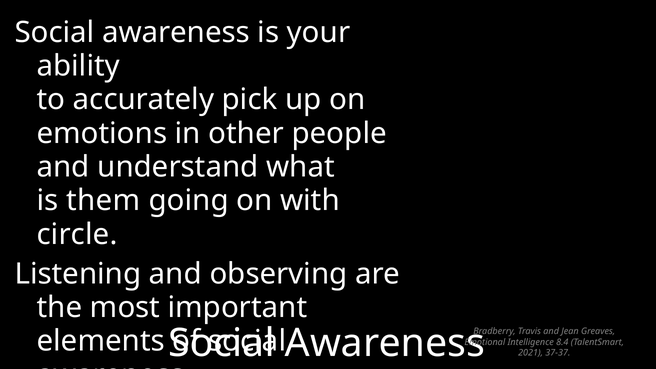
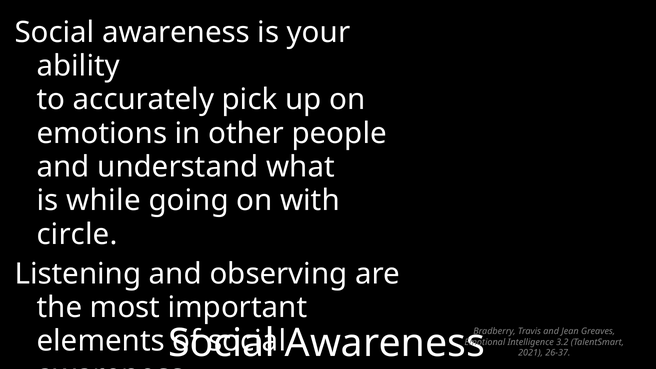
them: them -> while (104, 201)
8.4: 8.4 -> 3.2 (562, 342)
37-37: 37-37 -> 26-37 (558, 353)
